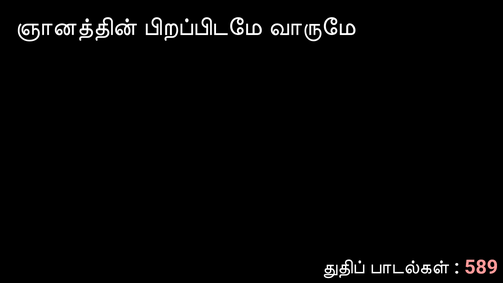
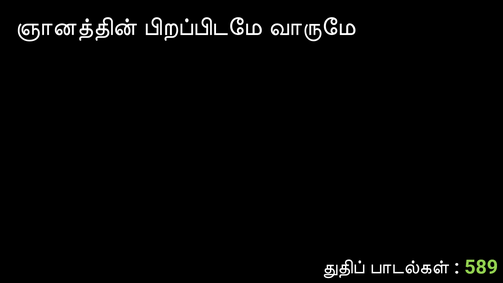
589 colour: pink -> light green (481, 267)
